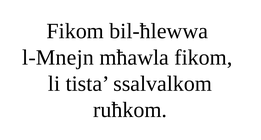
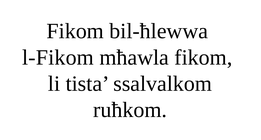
l-Mnejn: l-Mnejn -> l-Fikom (58, 58)
